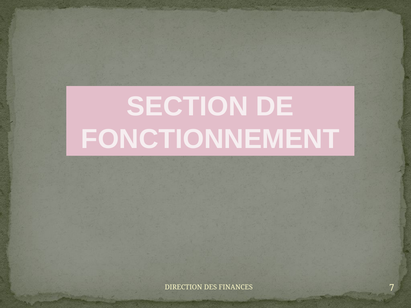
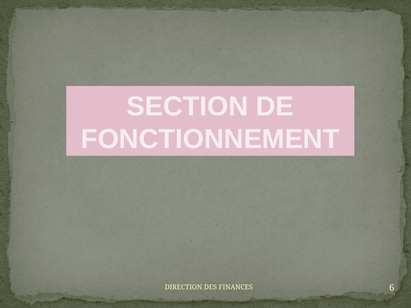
7: 7 -> 6 (392, 288)
